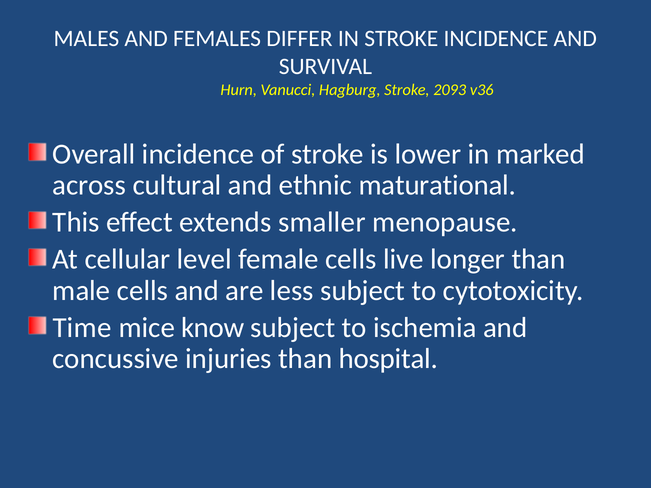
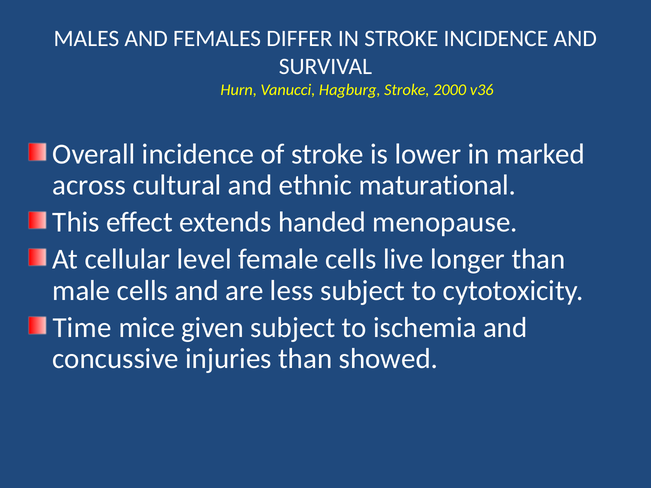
2093: 2093 -> 2000 (450, 90)
smaller: smaller -> handed (322, 222)
know: know -> given (213, 328)
hospital: hospital -> showed (388, 359)
